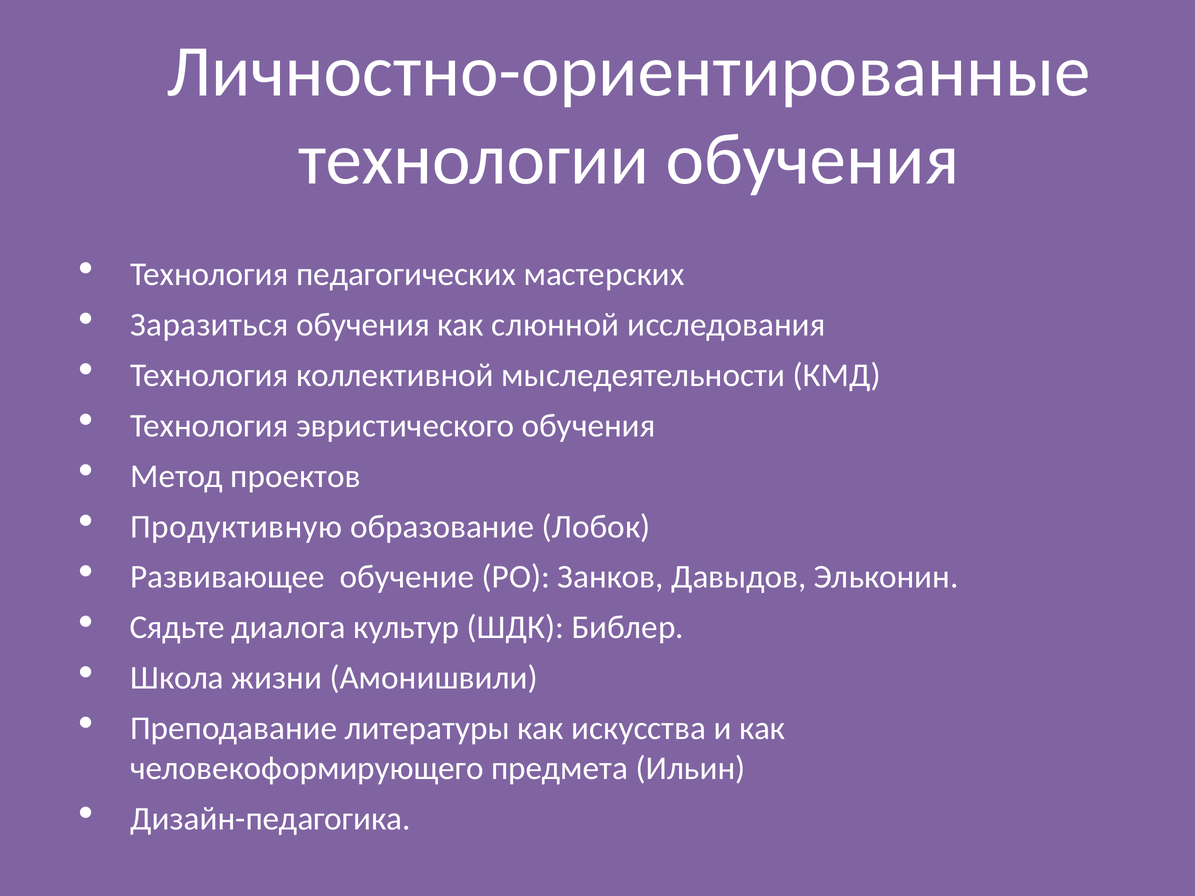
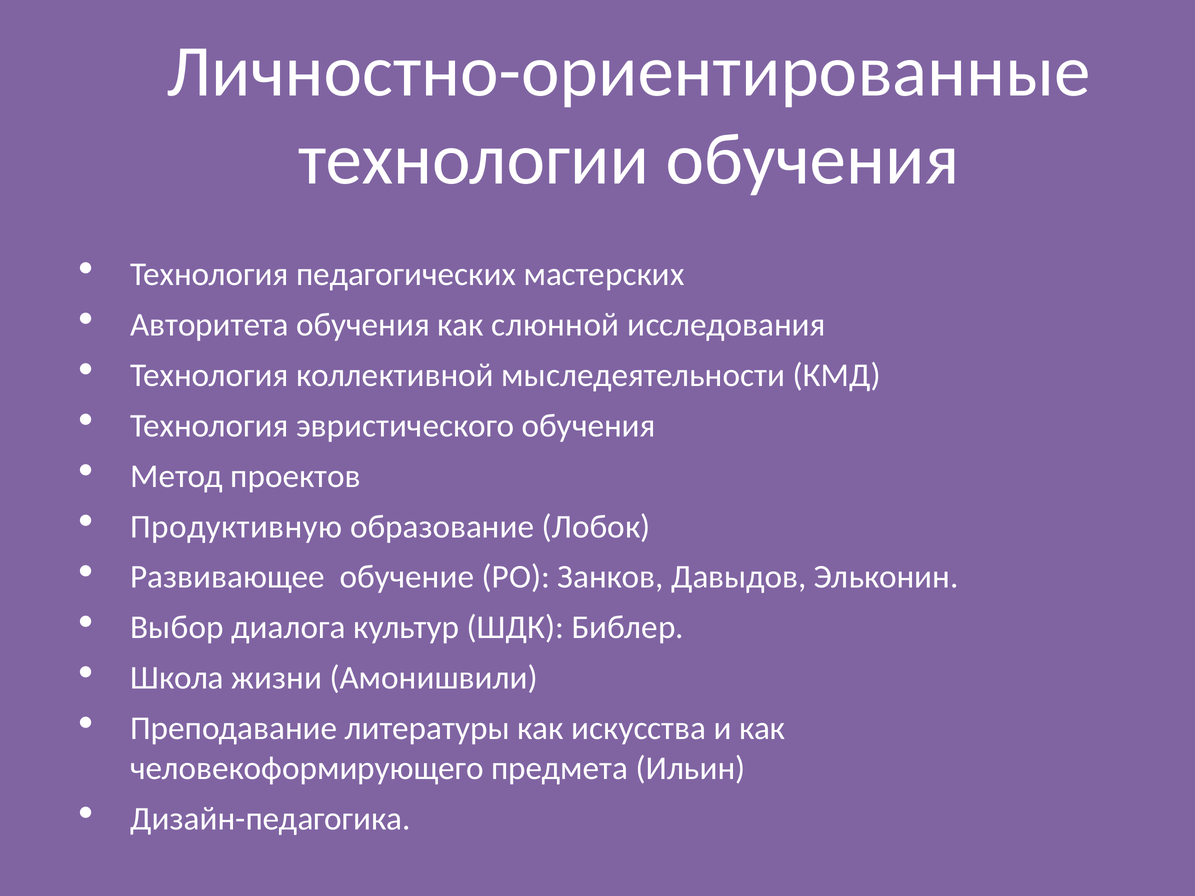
Заразиться: Заразиться -> Авторитета (209, 325)
Сядьте: Сядьте -> Выбор (177, 628)
